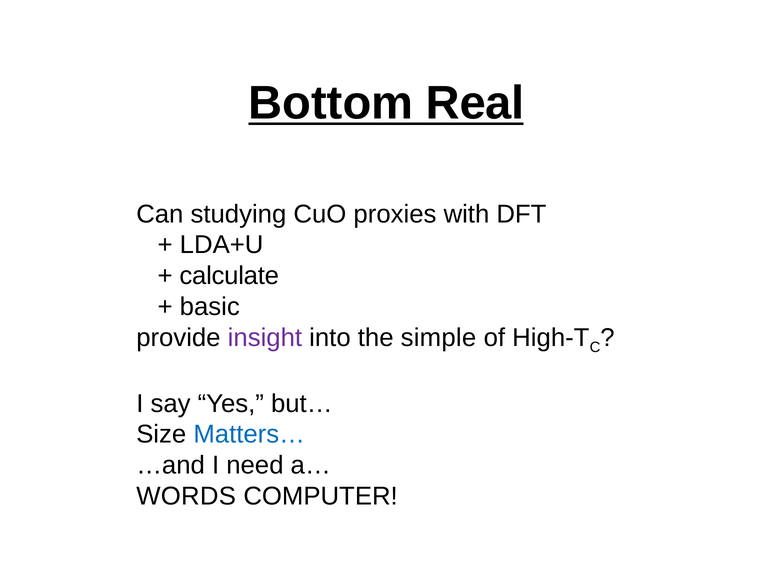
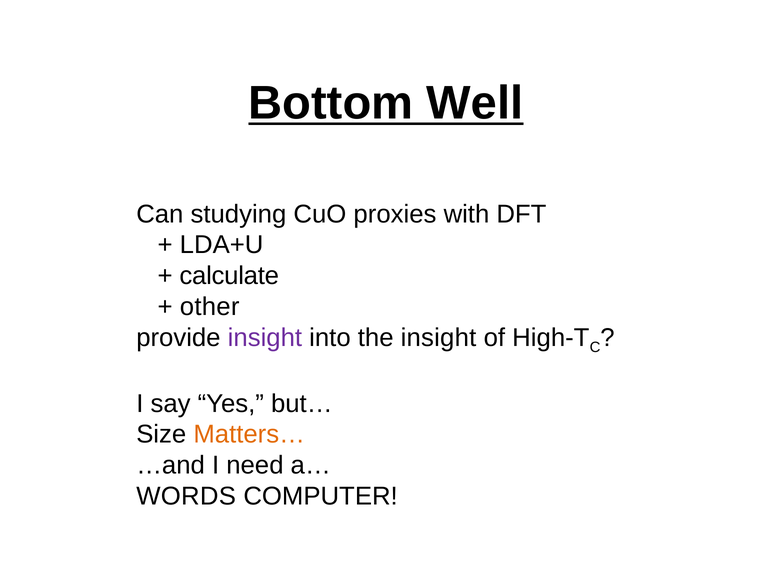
Real: Real -> Well (475, 103)
basic: basic -> other (210, 307)
the simple: simple -> insight (438, 338)
Matters… colour: blue -> orange (249, 434)
